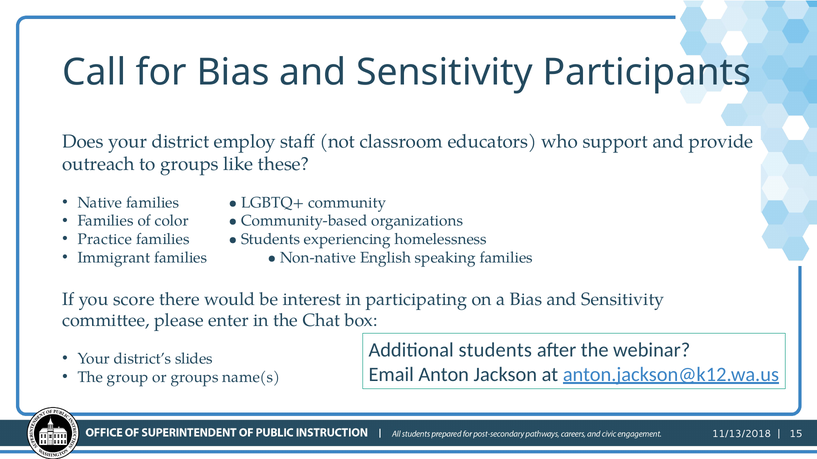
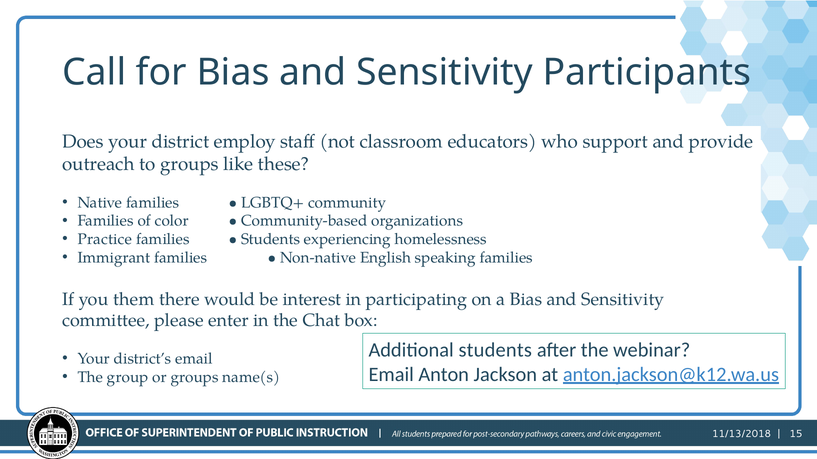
score: score -> them (134, 299)
district’s slides: slides -> email (194, 359)
